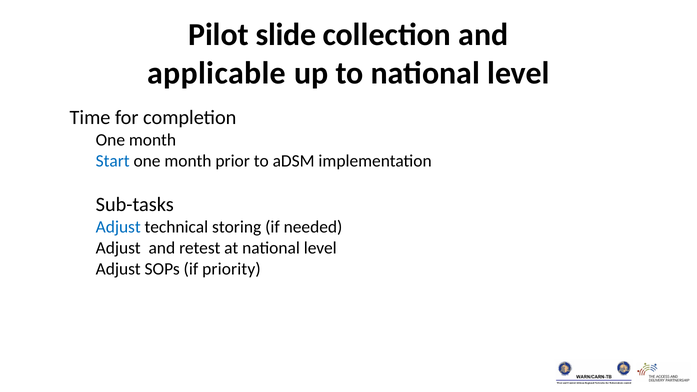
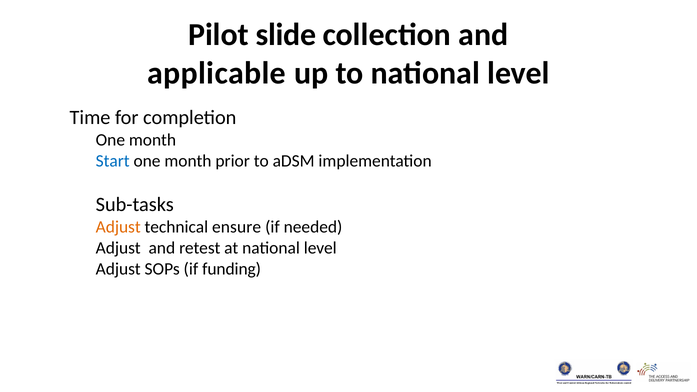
Adjust colour: blue -> orange (118, 227)
storing: storing -> ensure (237, 227)
priority: priority -> funding (232, 269)
